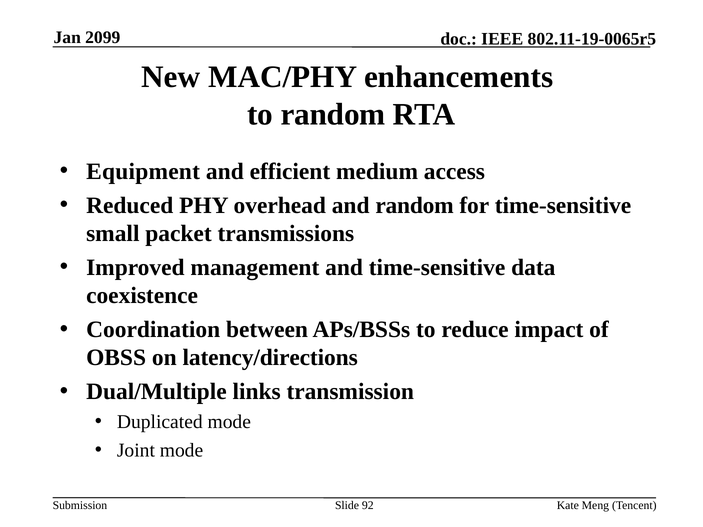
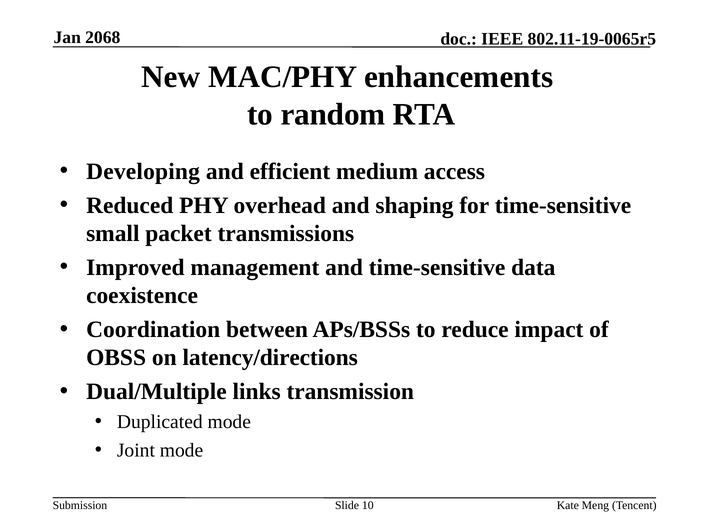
2099: 2099 -> 2068 (103, 37)
Equipment: Equipment -> Developing (143, 172)
and random: random -> shaping (414, 206)
92: 92 -> 10 (368, 506)
